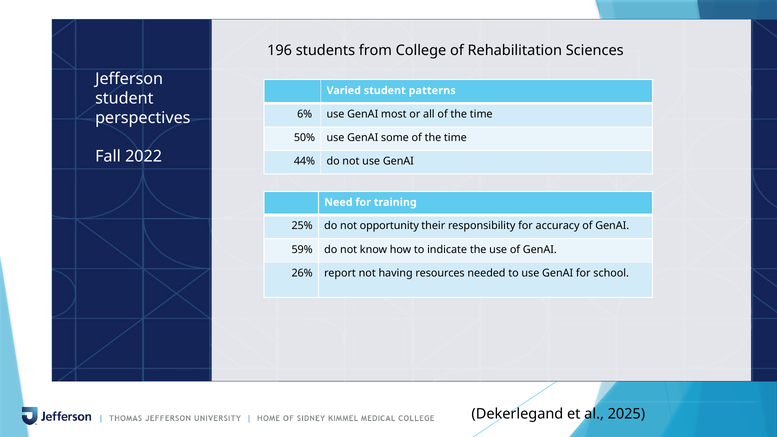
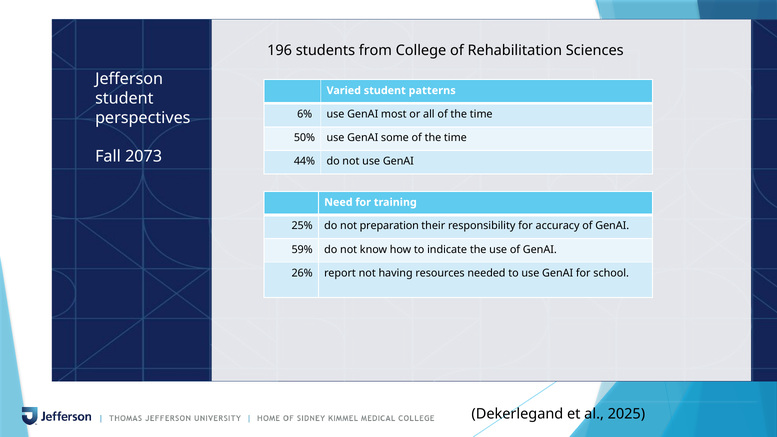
2022: 2022 -> 2073 (144, 157)
opportunity: opportunity -> preparation (389, 226)
